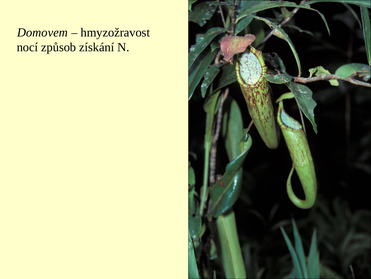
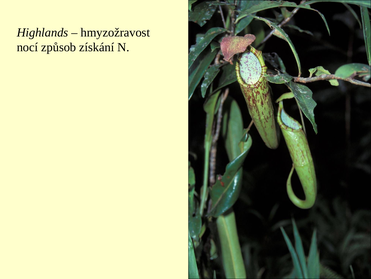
Domovem: Domovem -> Highlands (43, 32)
